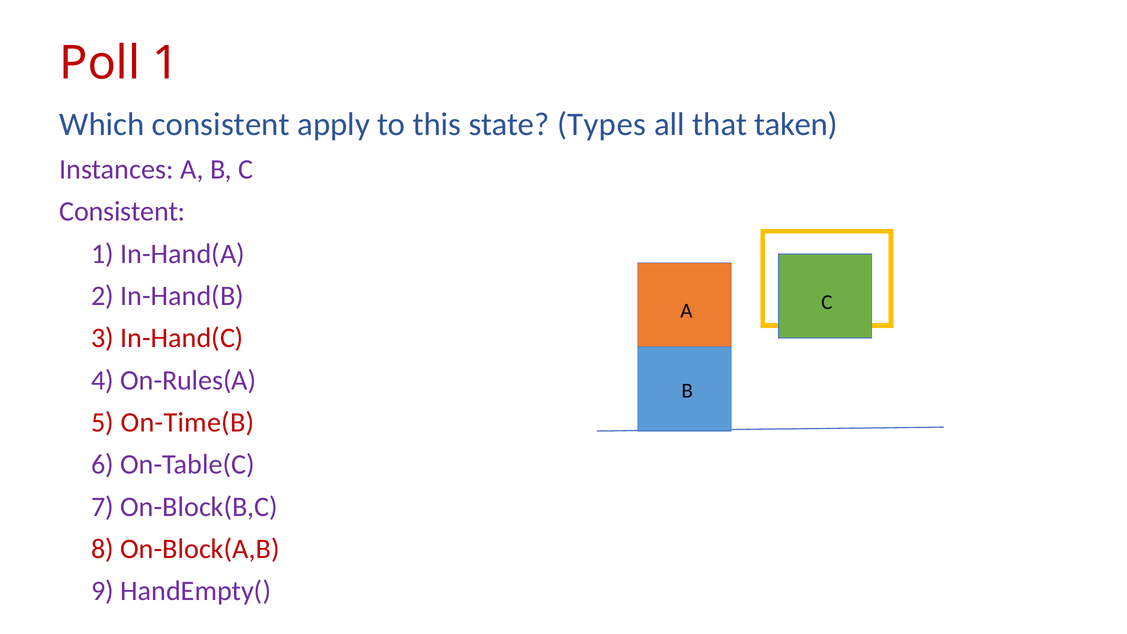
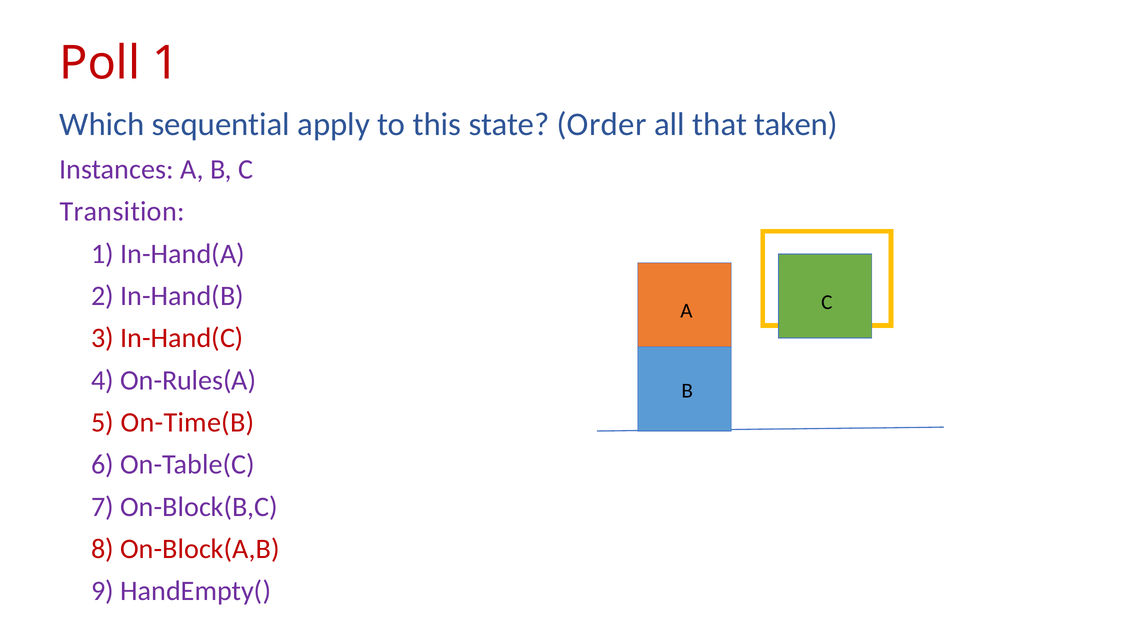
Which consistent: consistent -> sequential (221, 125)
Types: Types -> Order (602, 125)
Consistent: Consistent -> Transition (122, 212)
